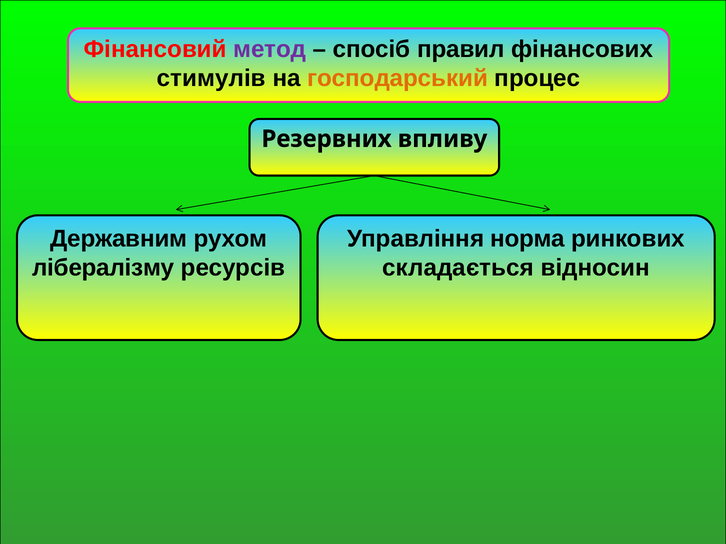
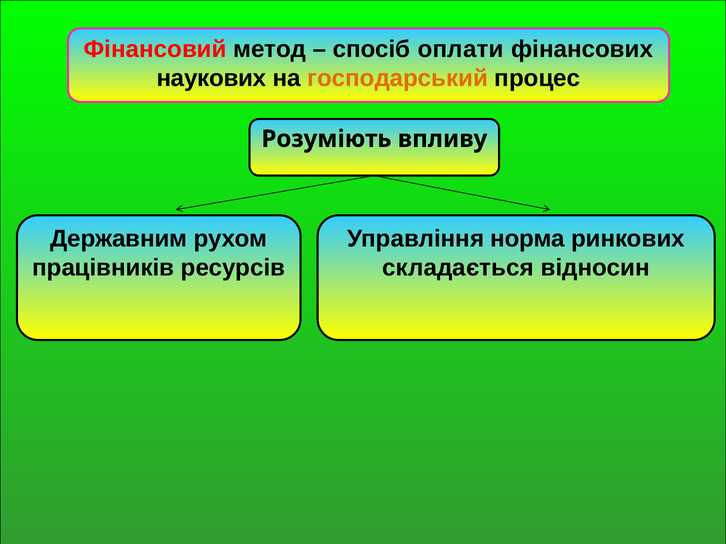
метод colour: purple -> black (270, 49)
правил: правил -> оплати (461, 49)
стимулів: стимулів -> наукових (211, 78)
Резервних: Резервних -> Розуміють (326, 139)
лібералізму: лібералізму -> працівників (103, 268)
